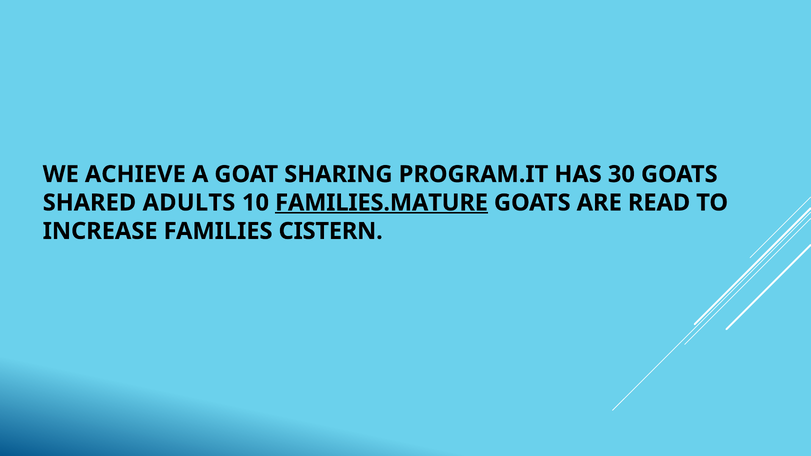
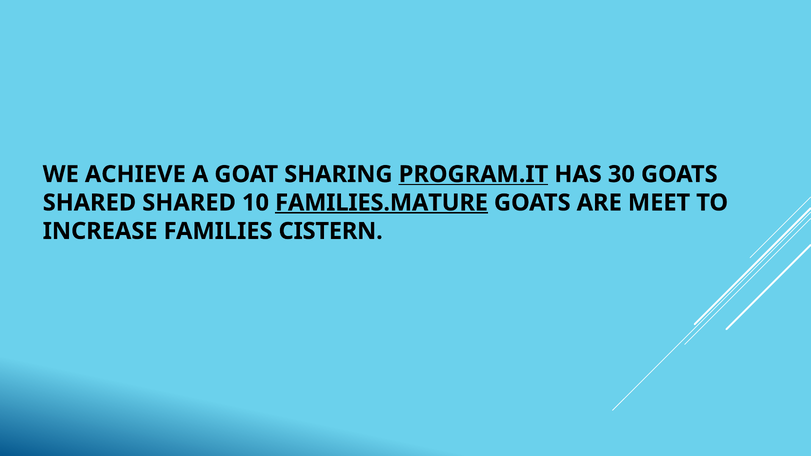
PROGRAM.IT underline: none -> present (473, 174)
SHARED ADULTS: ADULTS -> SHARED (189, 203)
READ: READ -> MEET (659, 203)
